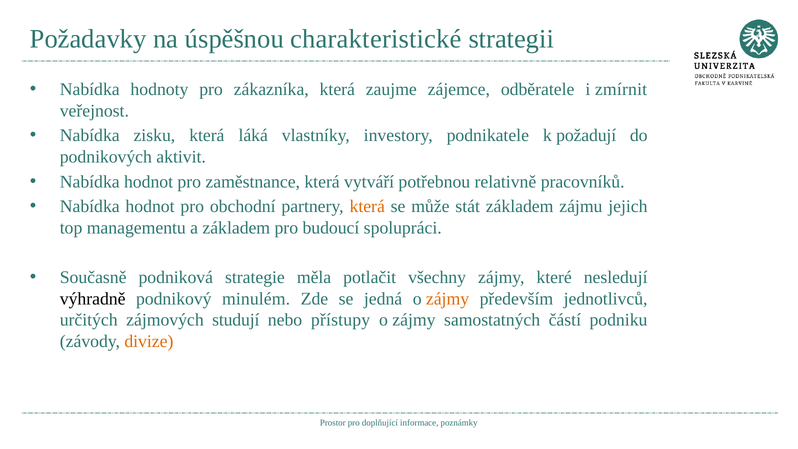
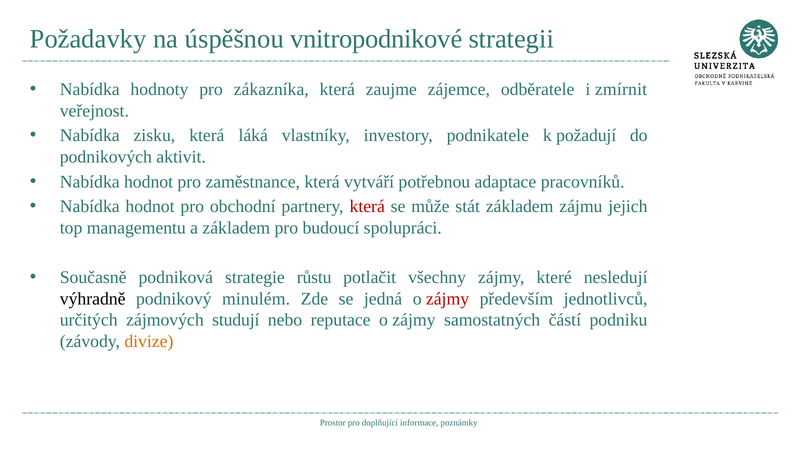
charakteristické: charakteristické -> vnitropodnikové (376, 39)
relativně: relativně -> adaptace (505, 182)
která colour: orange -> red (367, 206)
měla: měla -> růstu (314, 277)
zájmy colour: orange -> red (448, 299)
přístupy: přístupy -> reputace (341, 320)
